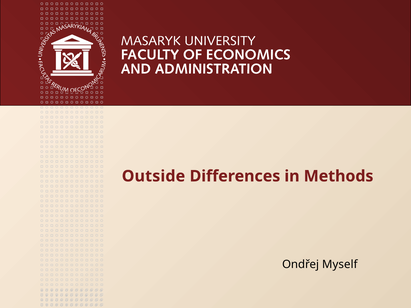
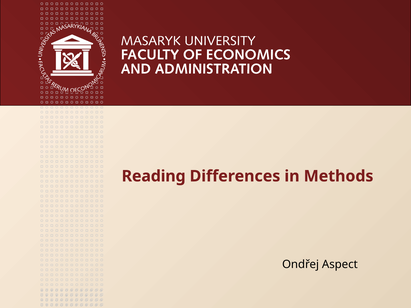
Outside: Outside -> Reading (154, 176)
Myself: Myself -> Aspect (340, 265)
